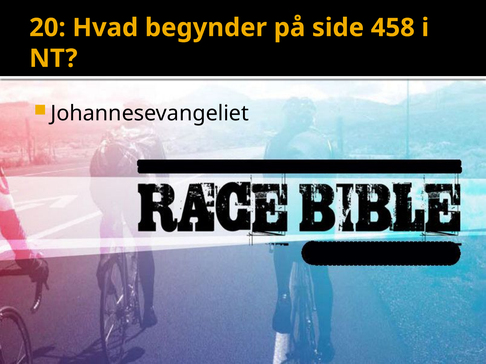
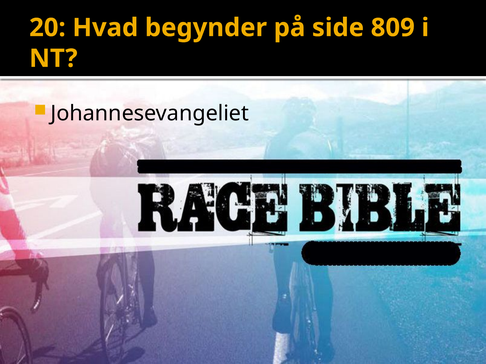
458: 458 -> 809 (393, 28)
